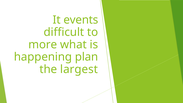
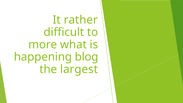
events: events -> rather (81, 20)
plan: plan -> blog (87, 57)
